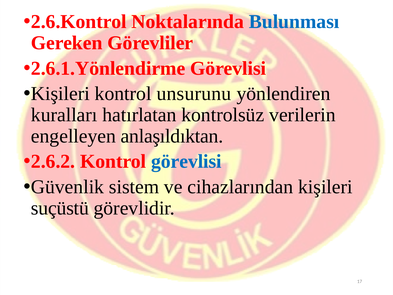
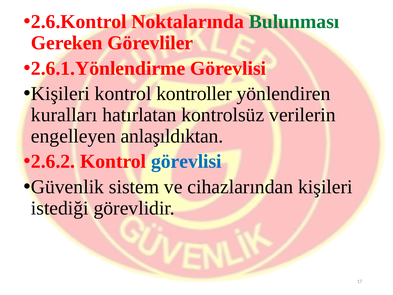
Bulunması colour: blue -> green (294, 22)
unsurunu: unsurunu -> kontroller (194, 94)
suçüstü: suçüstü -> istediği (60, 208)
